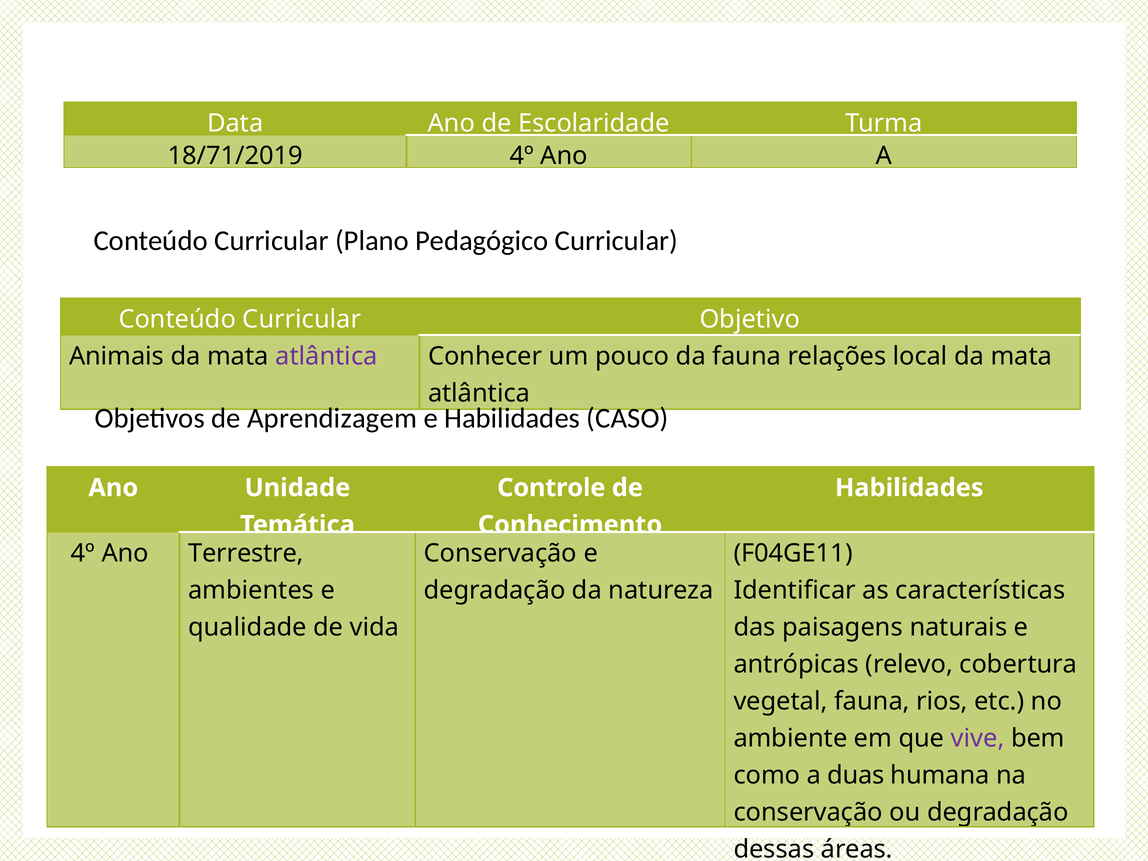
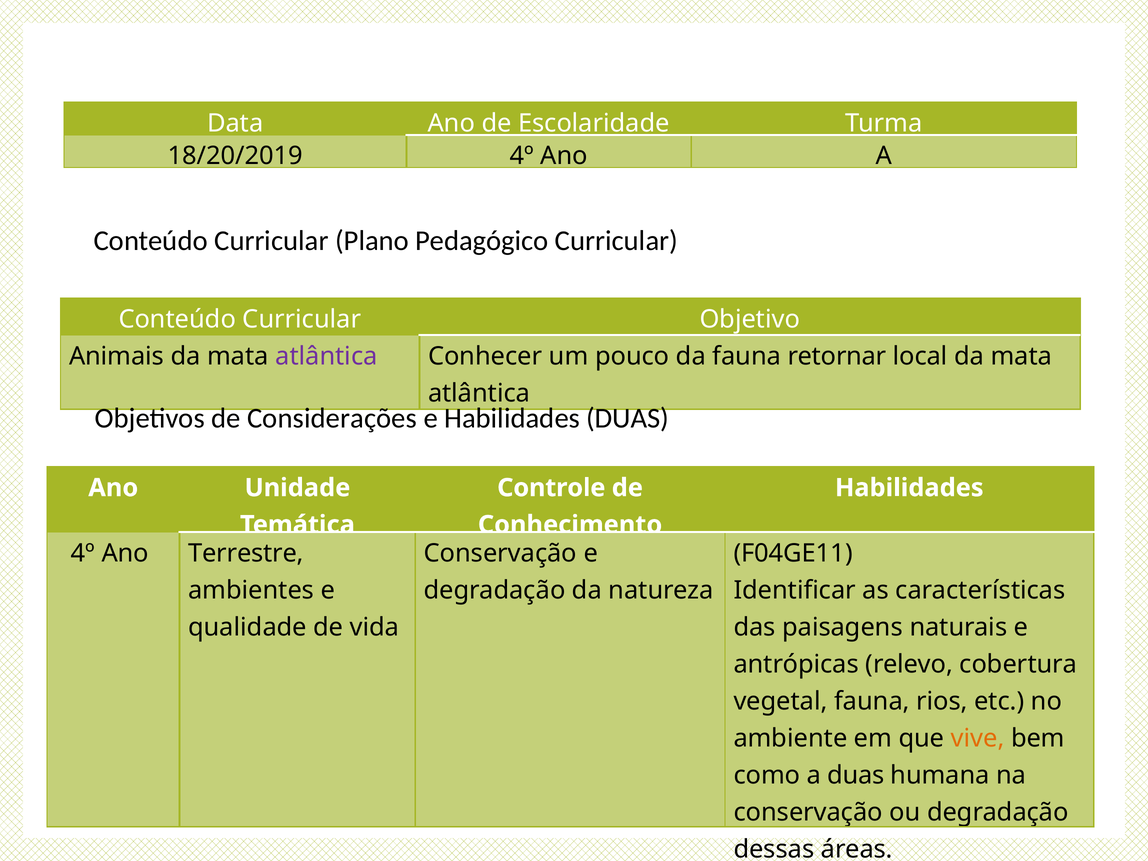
18/71/2019: 18/71/2019 -> 18/20/2019 (235, 156)
relações: relações -> retornar (837, 356)
Aprendizagem: Aprendizagem -> Considerações (332, 418)
Habilidades CASO: CASO -> DUAS (628, 418)
vive colour: purple -> orange (978, 738)
